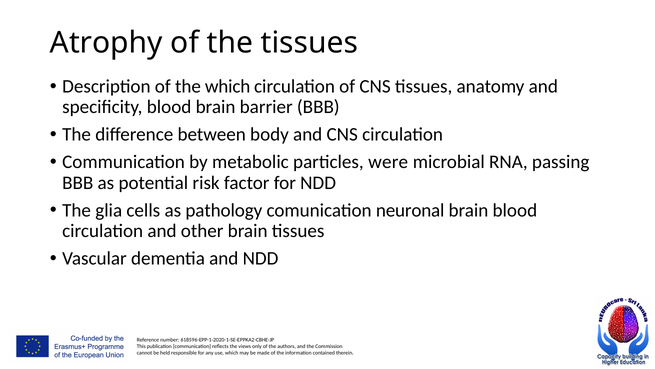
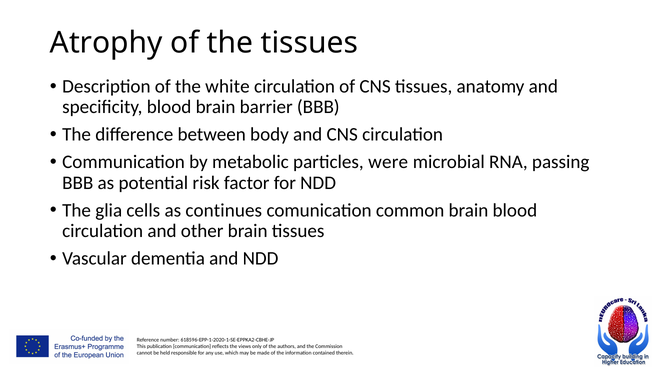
the which: which -> white (227, 86)
pathology: pathology -> continues (224, 210)
neuronal: neuronal -> common (410, 210)
